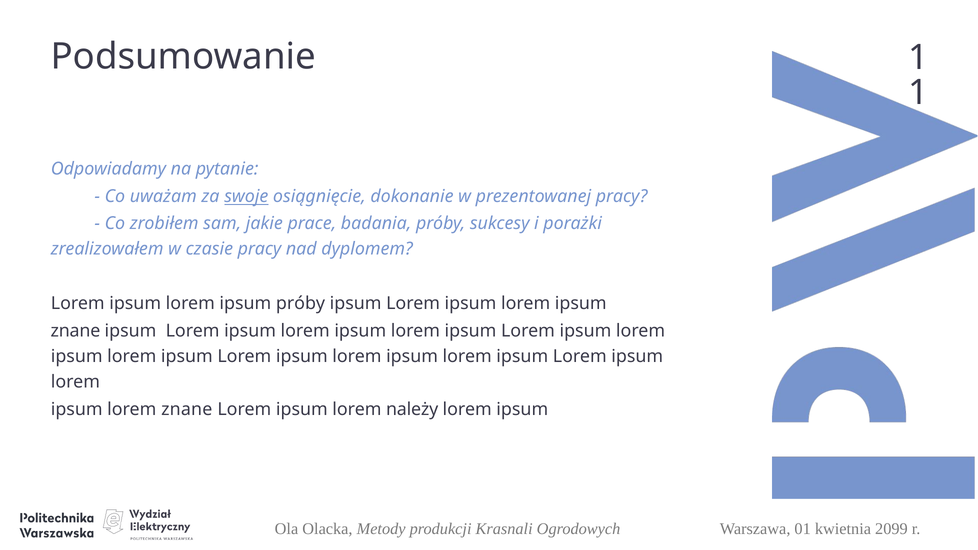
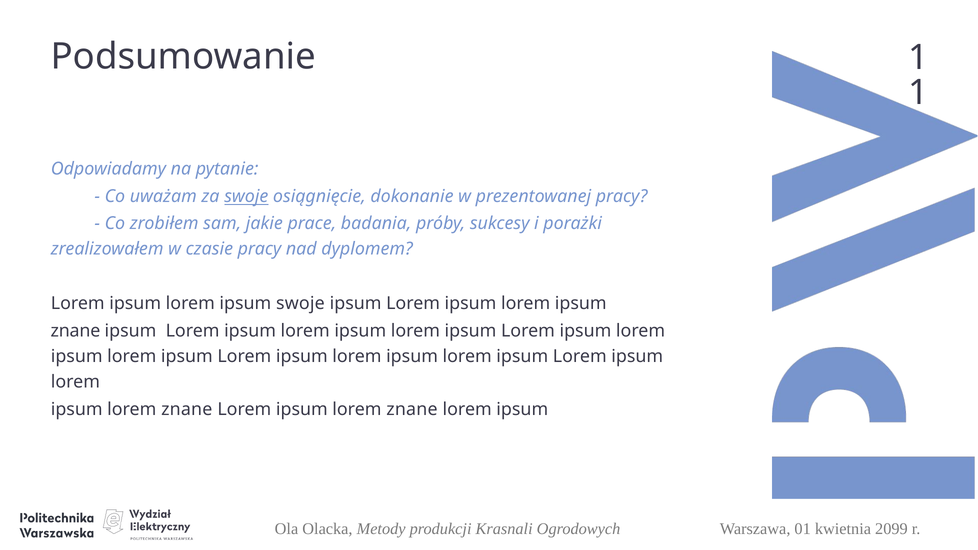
ipsum próby: próby -> swoje (300, 304)
należy: należy -> znane (412, 409)
